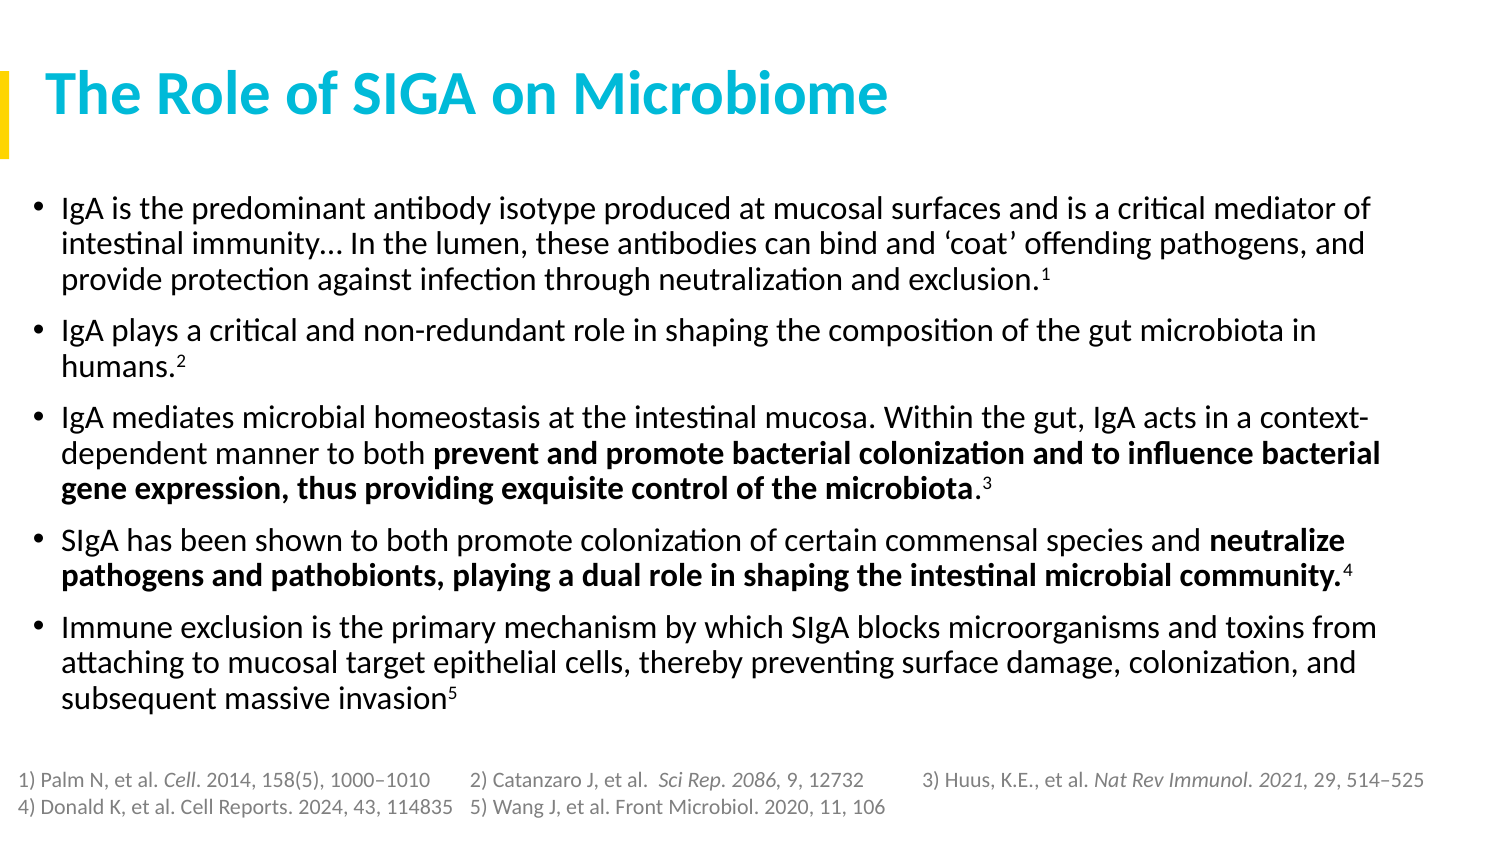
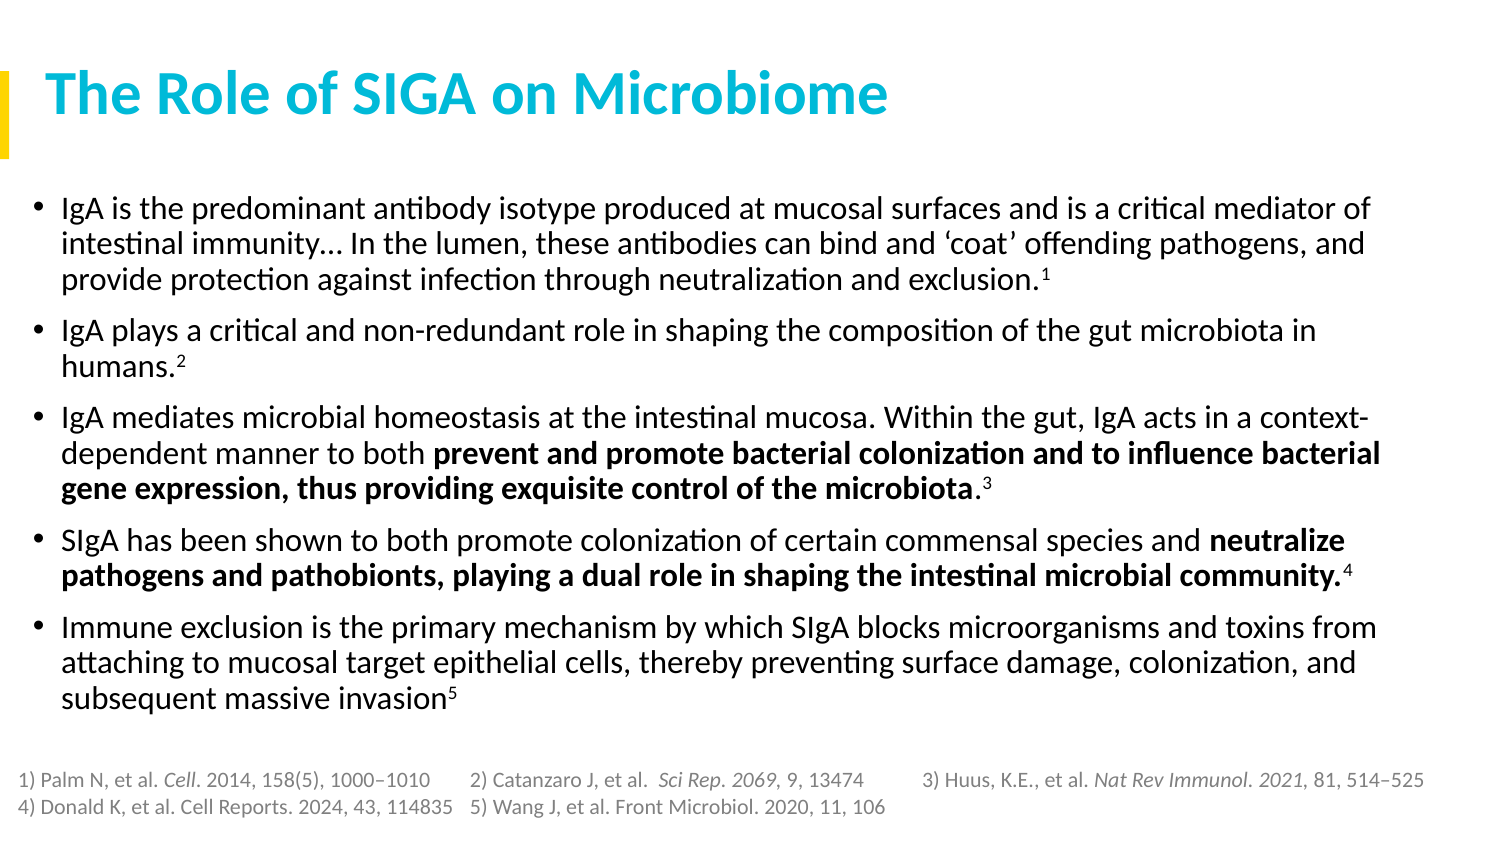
2086: 2086 -> 2069 (757, 780)
12732: 12732 -> 13474 (836, 780)
29: 29 -> 81 (1328, 780)
